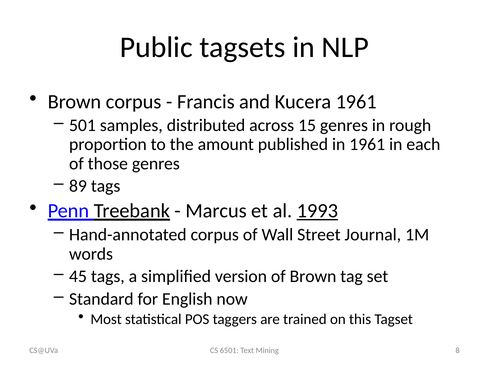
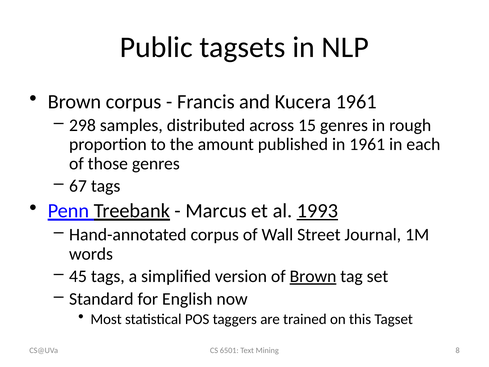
501: 501 -> 298 (82, 125)
89: 89 -> 67 (78, 186)
Brown underline: none -> present (313, 276)
